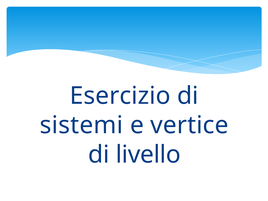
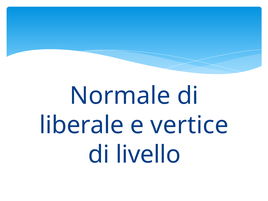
Esercizio: Esercizio -> Normale (120, 96)
sistemi: sistemi -> liberale (82, 125)
